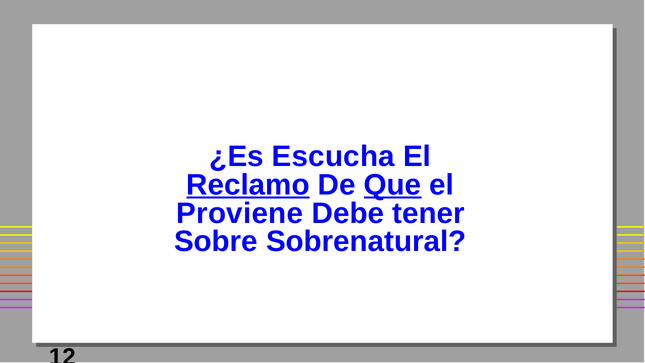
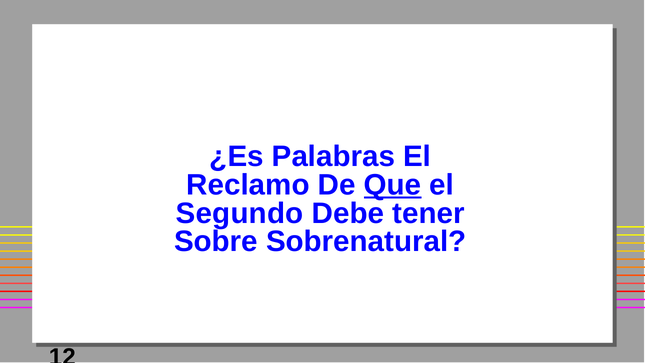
Escucha: Escucha -> Palabras (333, 156)
Reclamo underline: present -> none (248, 185)
Proviene: Proviene -> Segundo (240, 213)
